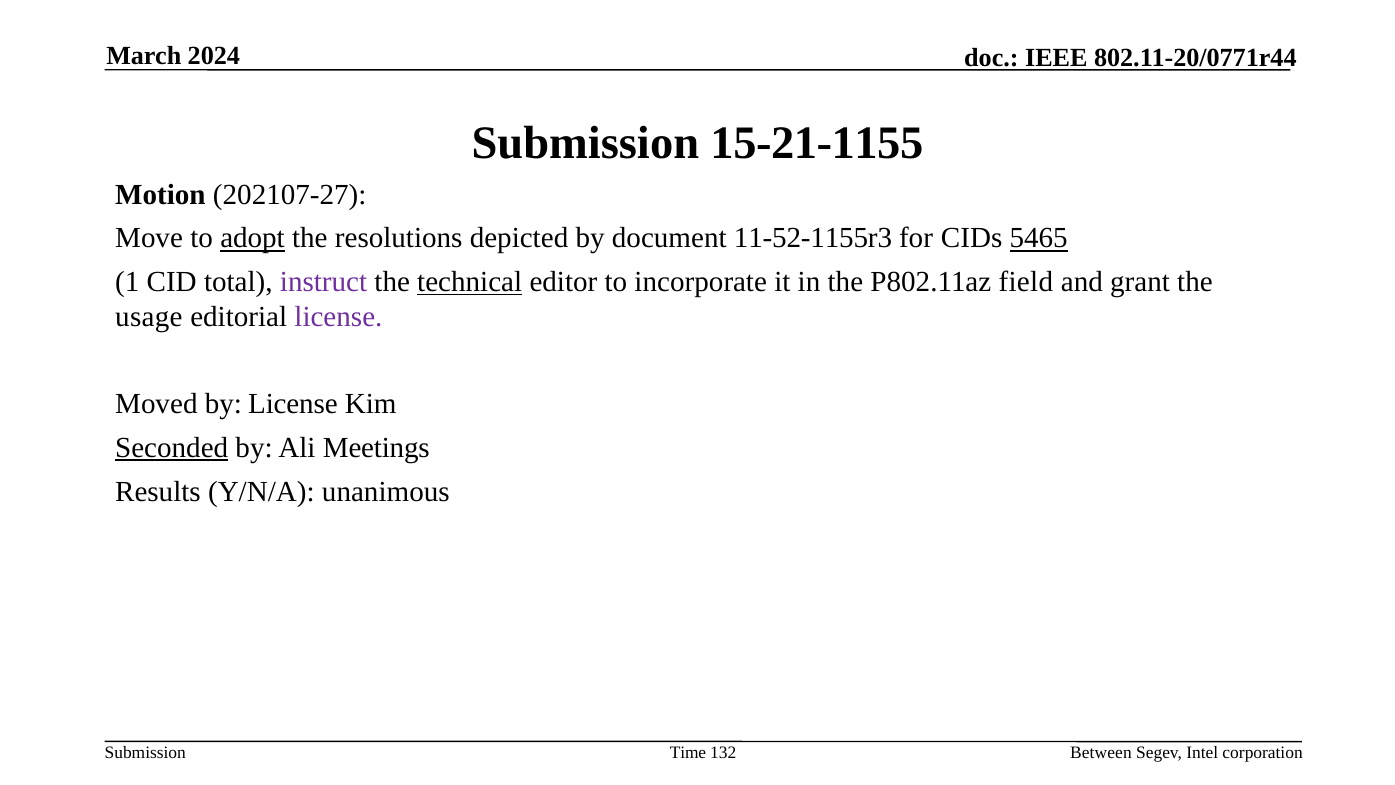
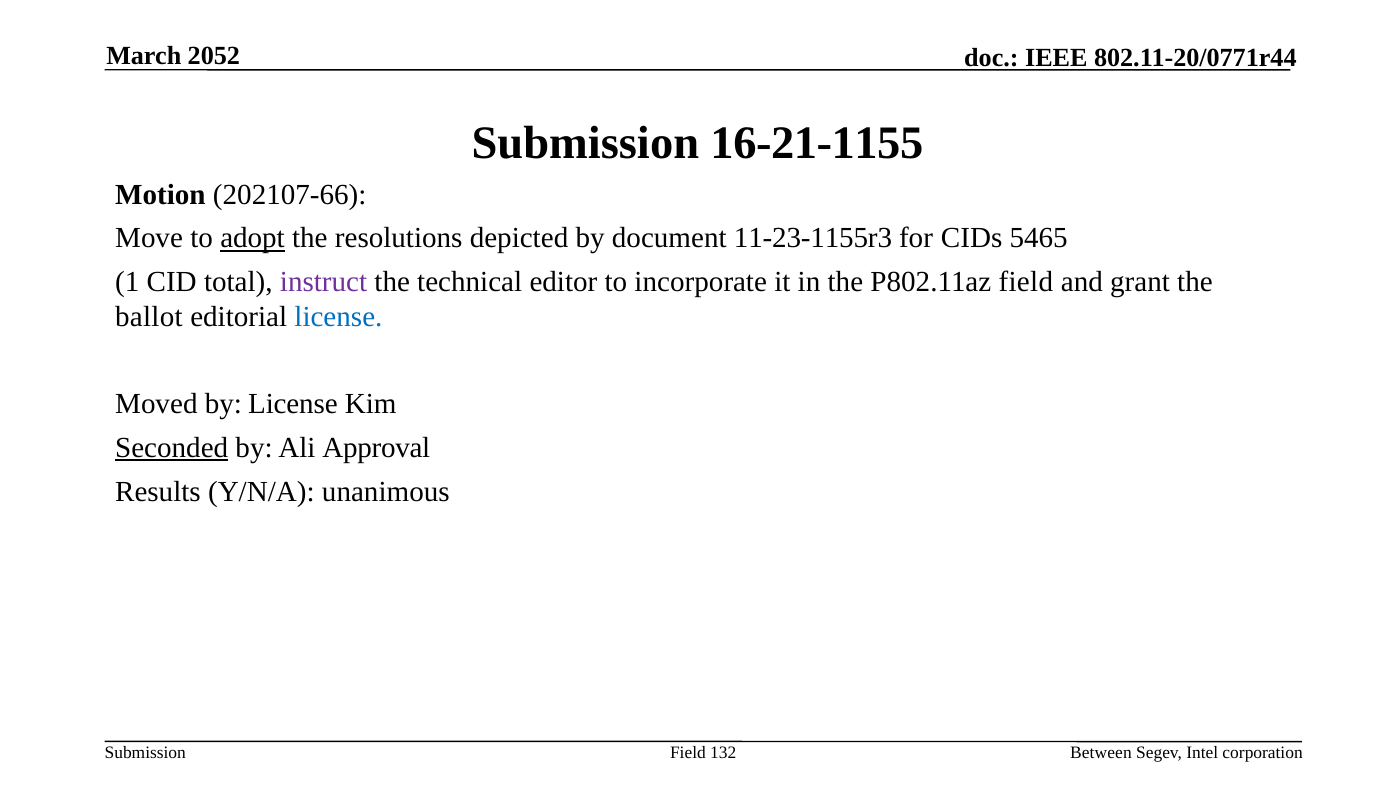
2024: 2024 -> 2052 (214, 55)
15-21-1155: 15-21-1155 -> 16-21-1155 (817, 143)
202107-27: 202107-27 -> 202107-66 (290, 195)
11-52-1155r3: 11-52-1155r3 -> 11-23-1155r3 (813, 238)
5465 underline: present -> none (1039, 238)
technical underline: present -> none (470, 282)
usage: usage -> ballot (149, 317)
license colour: purple -> blue (338, 317)
Meetings: Meetings -> Approval (376, 448)
Time: Time -> Field (688, 753)
